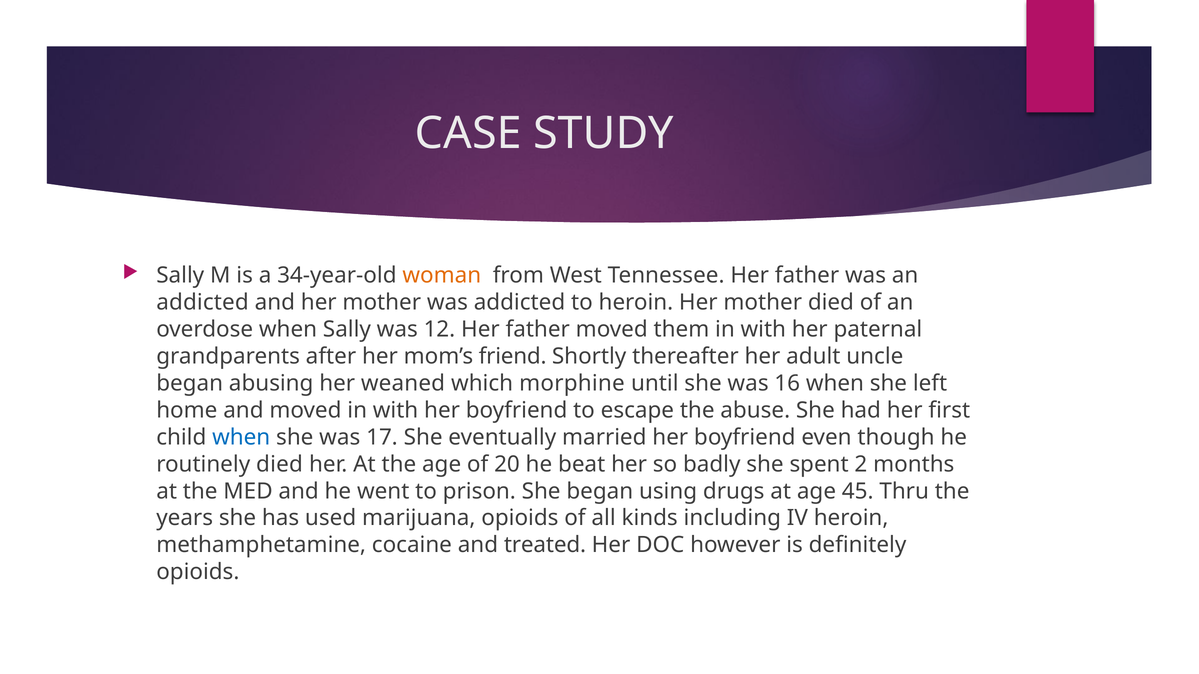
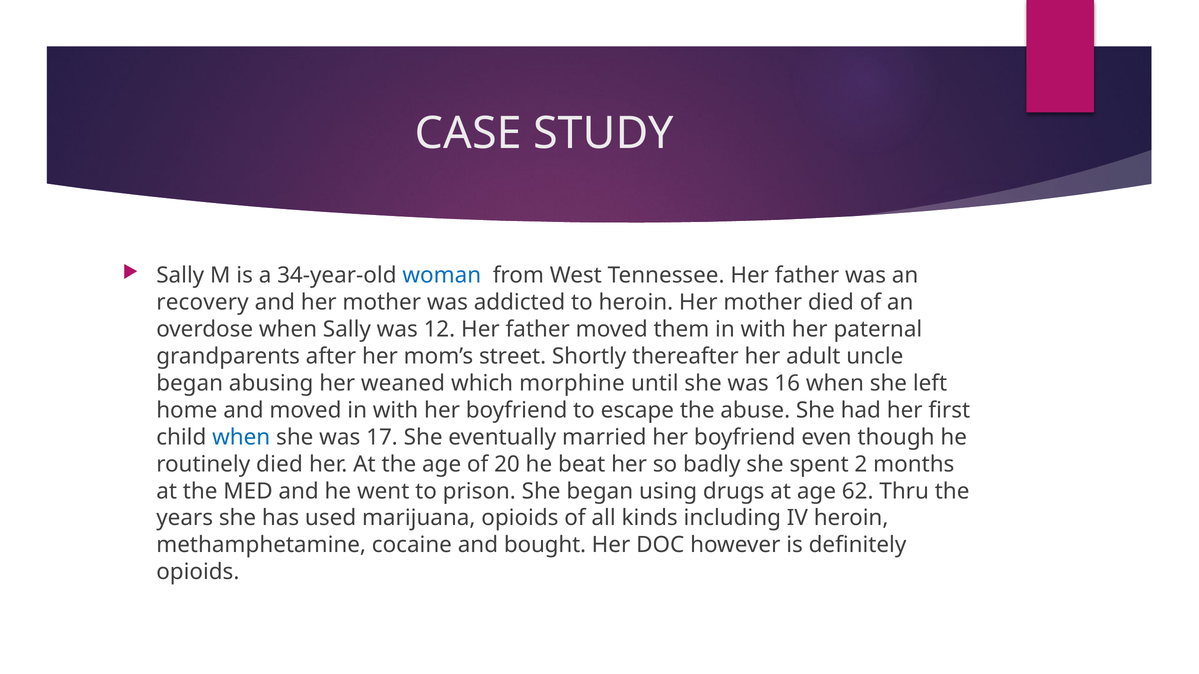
woman colour: orange -> blue (442, 276)
addicted: addicted -> recovery (202, 303)
friend: friend -> street (513, 357)
45: 45 -> 62 (858, 491)
treated: treated -> bought (545, 545)
